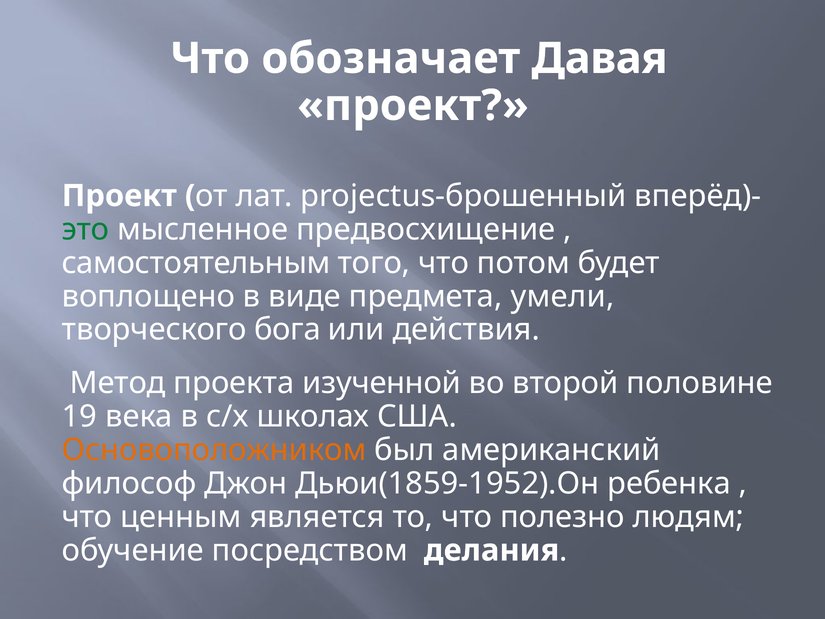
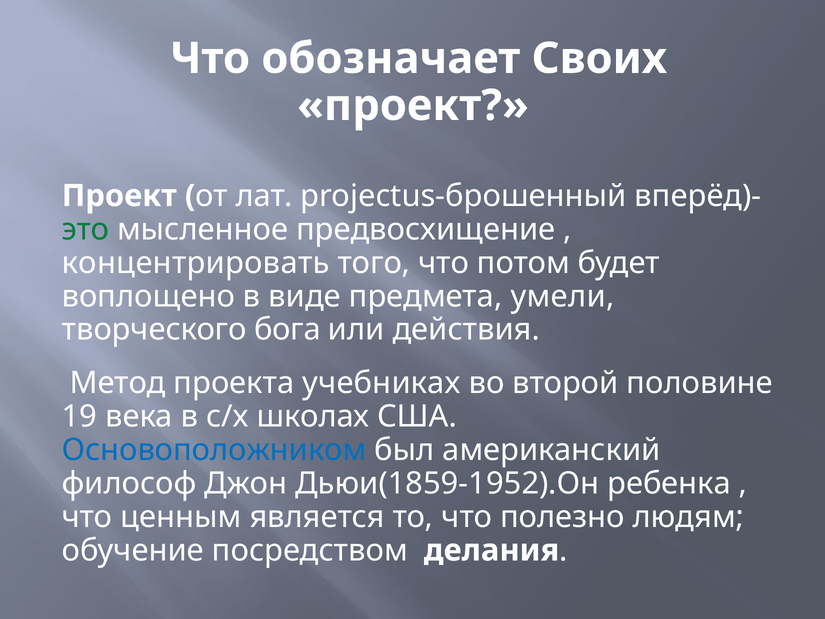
Давая: Давая -> Своих (599, 58)
самостоятельным: самостоятельным -> концентрировать (196, 263)
изученной: изученной -> учебниках (382, 383)
Основоположником colour: orange -> blue (214, 450)
